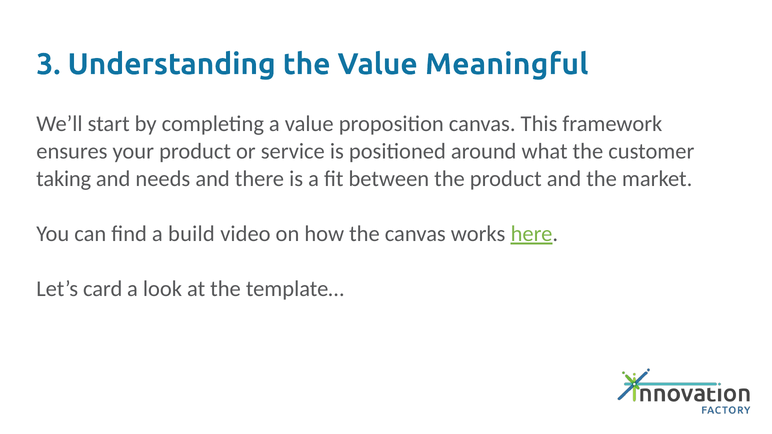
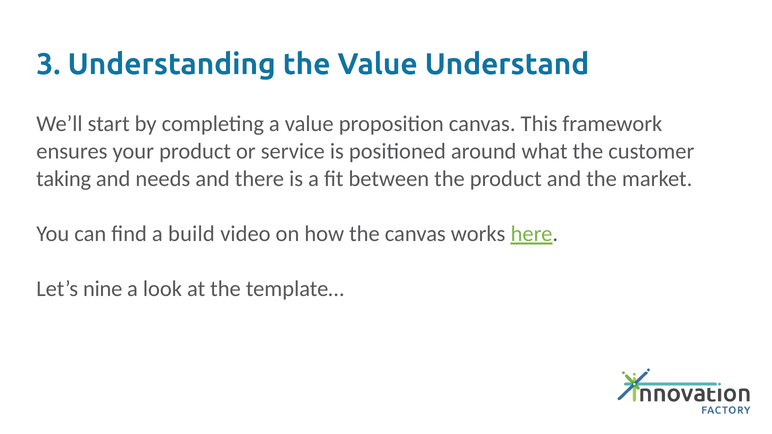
Meaningful: Meaningful -> Understand (507, 64)
card: card -> nine (103, 289)
